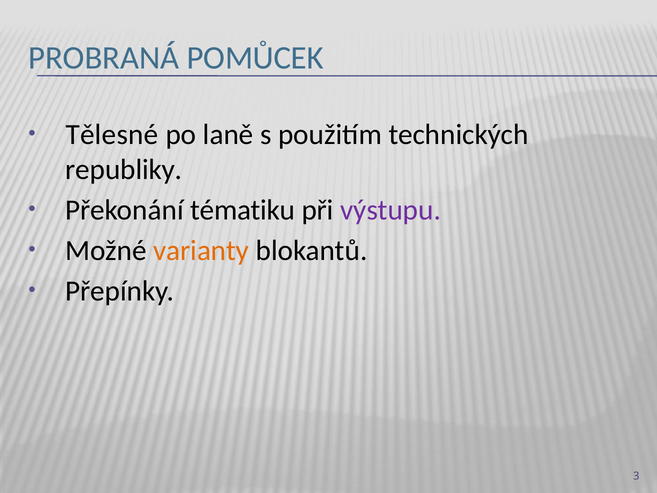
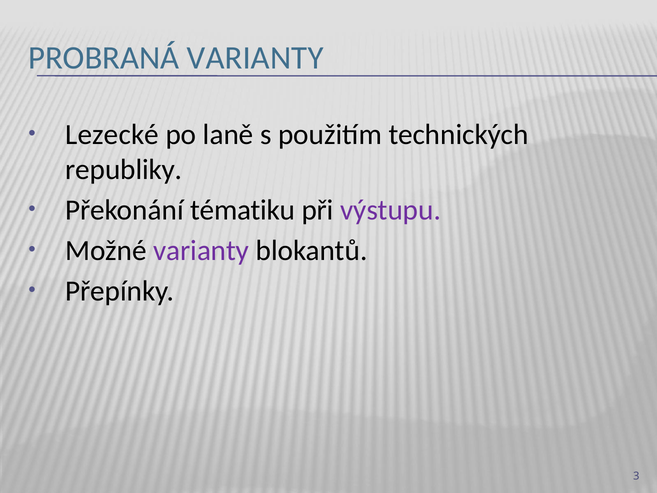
PROBRANÁ POMŮCEK: POMŮCEK -> VARIANTY (255, 58)
Tělesné: Tělesné -> Lezecké (112, 134)
varianty colour: orange -> purple (201, 251)
